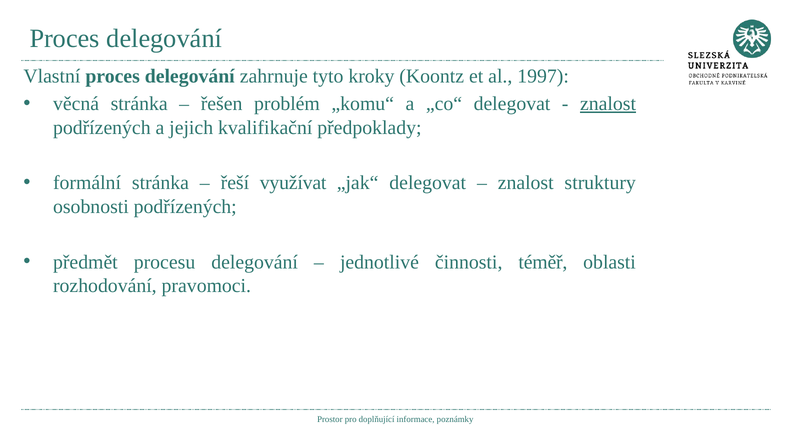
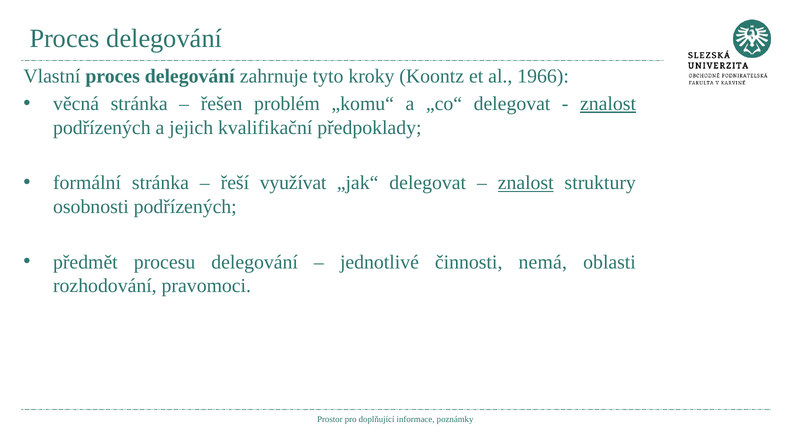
1997: 1997 -> 1966 (543, 76)
znalost underline: none -> present (526, 183)
téměř: téměř -> nemá (543, 262)
